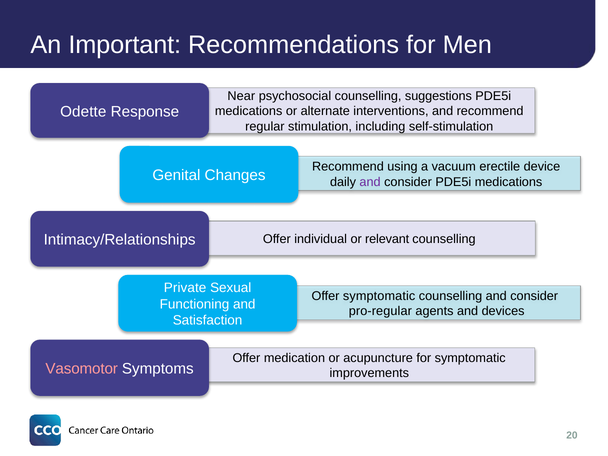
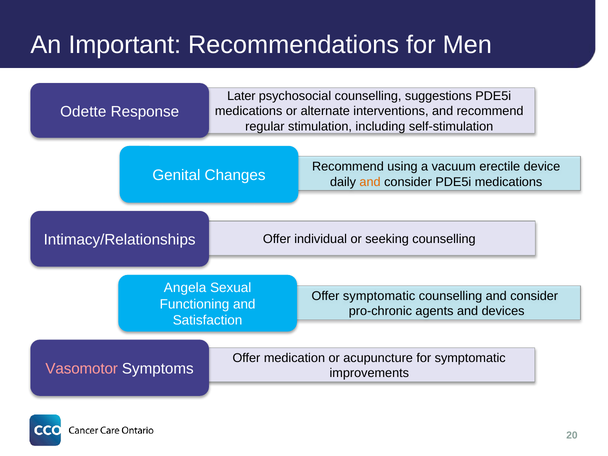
Near: Near -> Later (241, 96)
and colour: purple -> orange (370, 182)
relevant: relevant -> seeking (387, 239)
Private: Private -> Angela (185, 288)
pro-regular: pro-regular -> pro-chronic (380, 311)
